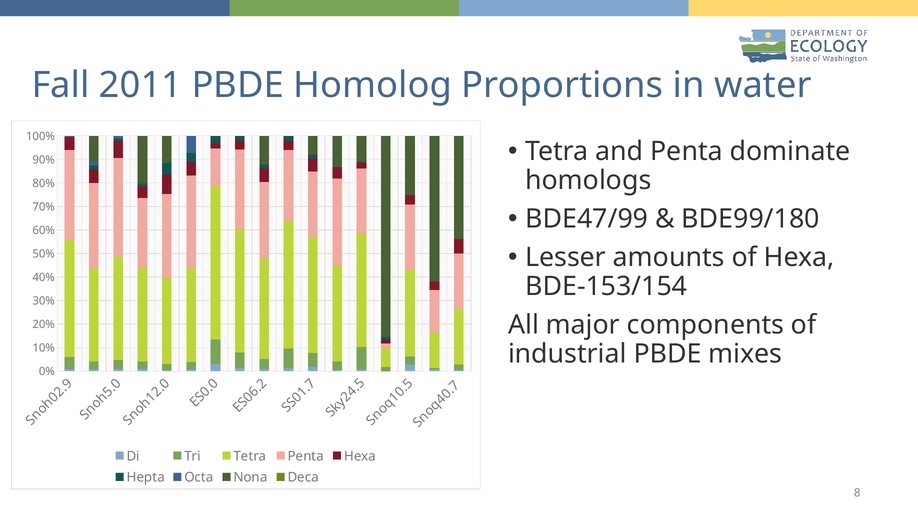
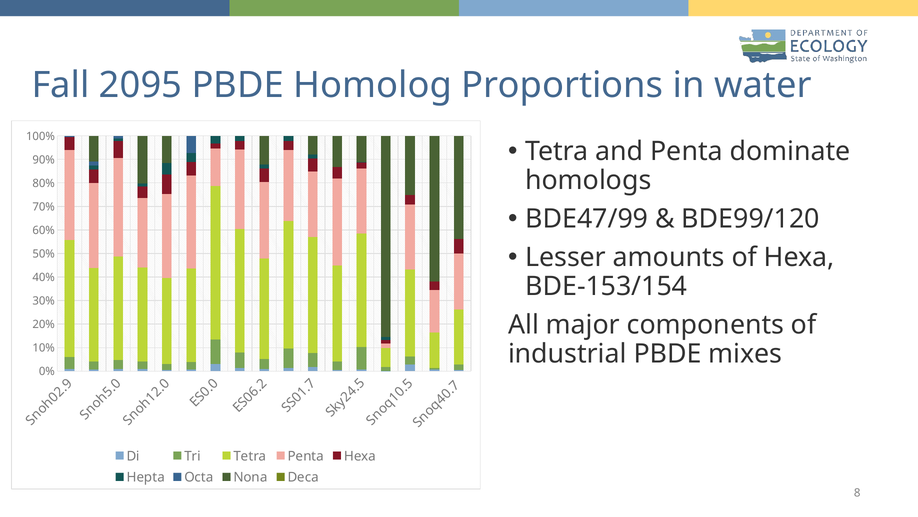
2011: 2011 -> 2095 (141, 85)
BDE99/180: BDE99/180 -> BDE99/120 (751, 219)
